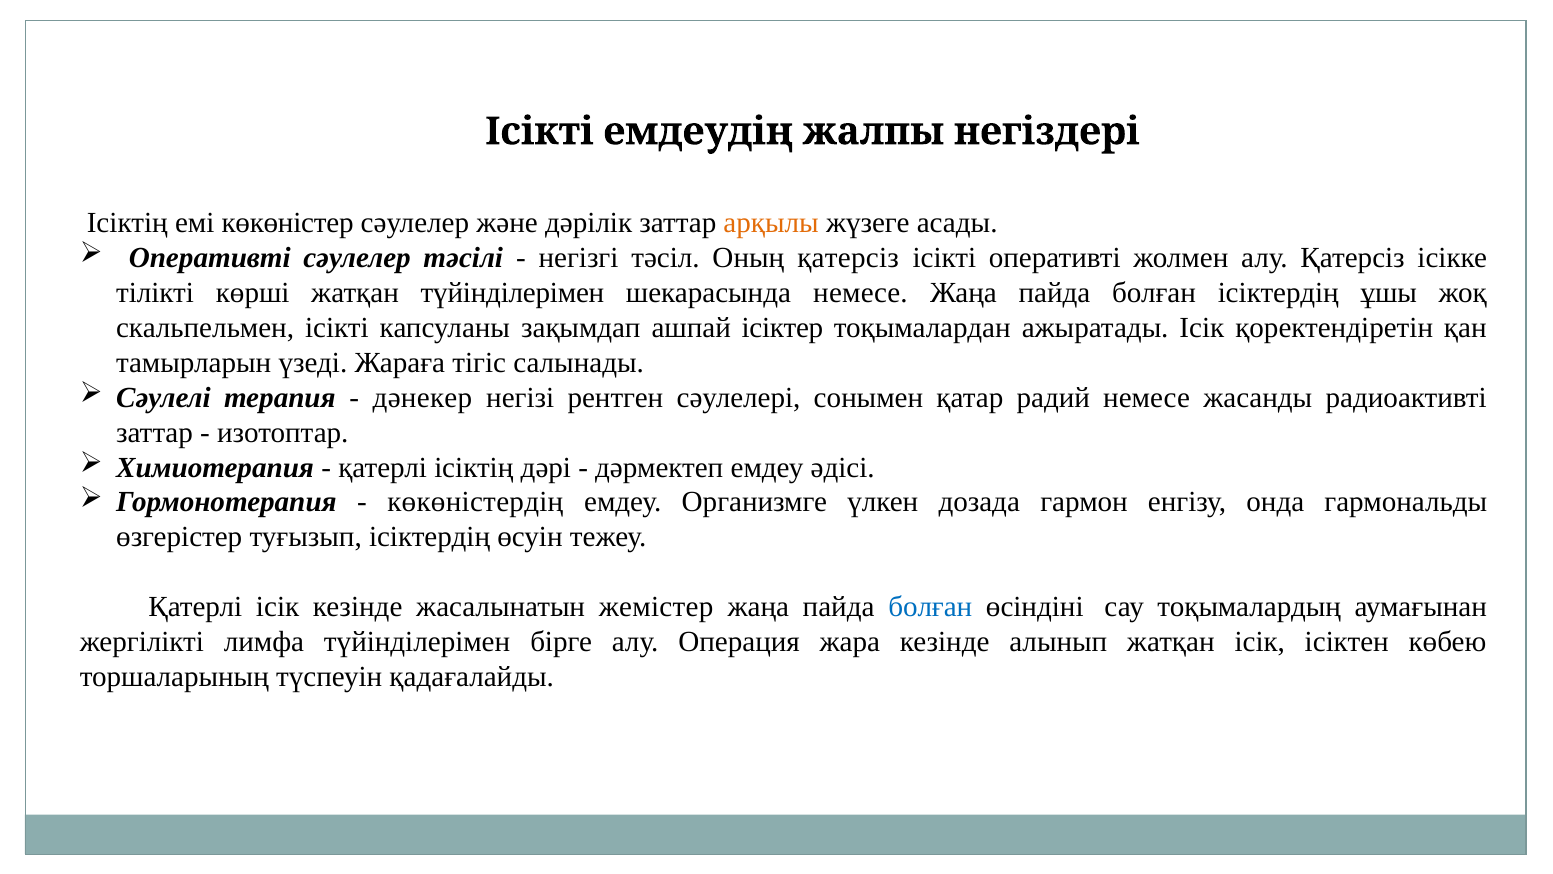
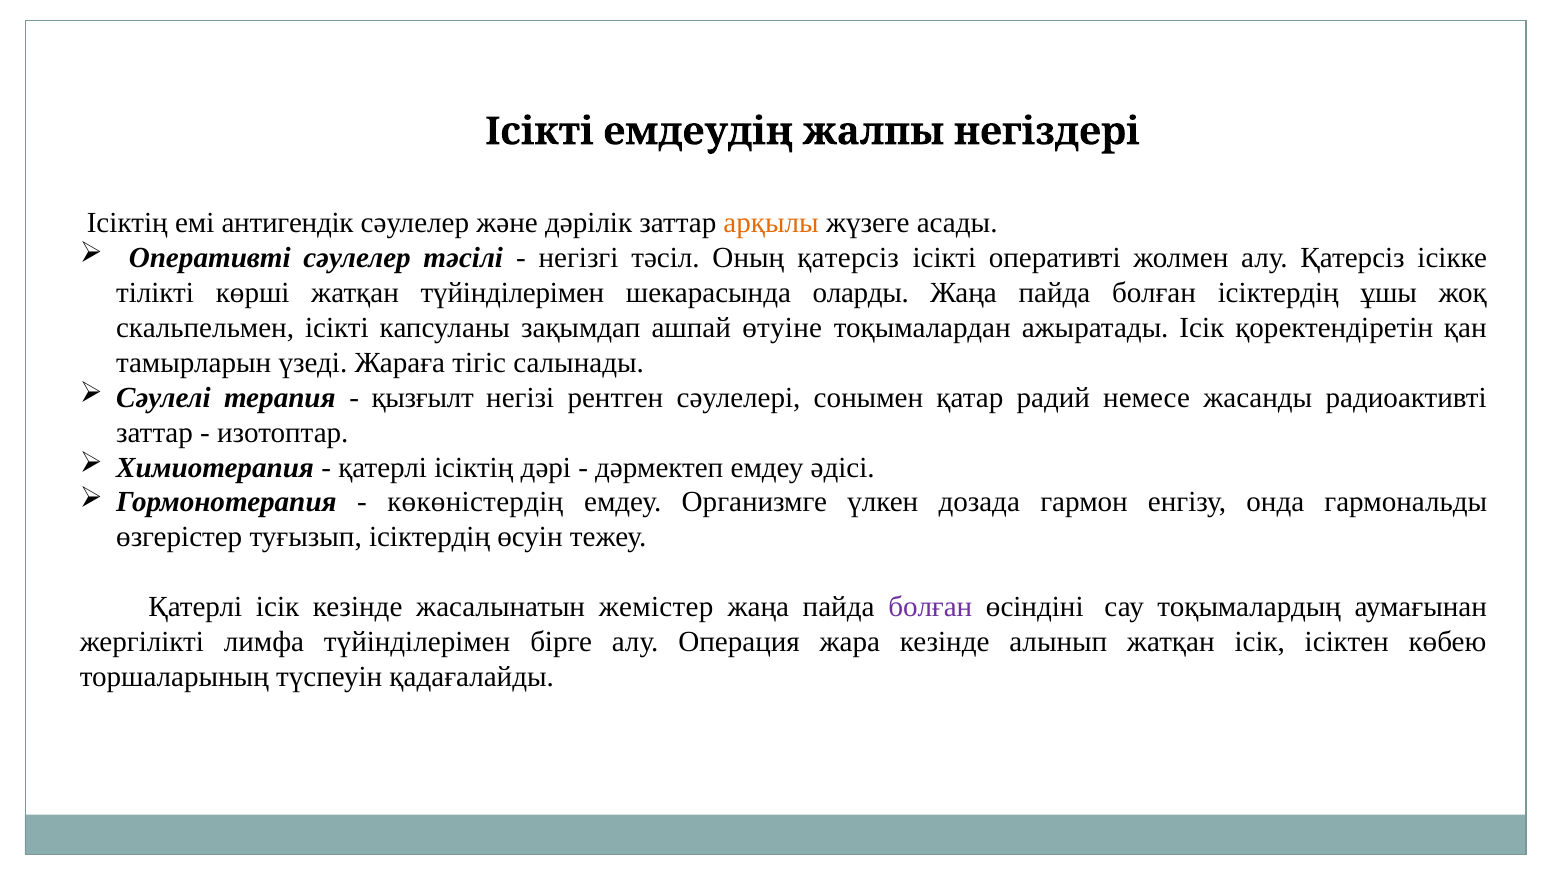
көкөністер: көкөністер -> антигендік (288, 223)
шекарасында немесе: немесе -> оларды (861, 292)
ісіктер: ісіктер -> өтуіне (782, 327)
дәнекер: дәнекер -> қызғылт (423, 397)
болған colour: blue -> purple (930, 607)
